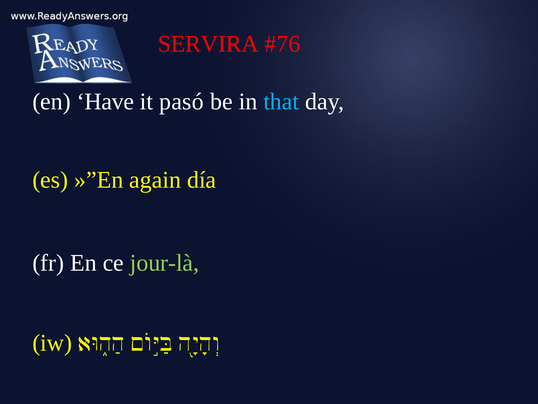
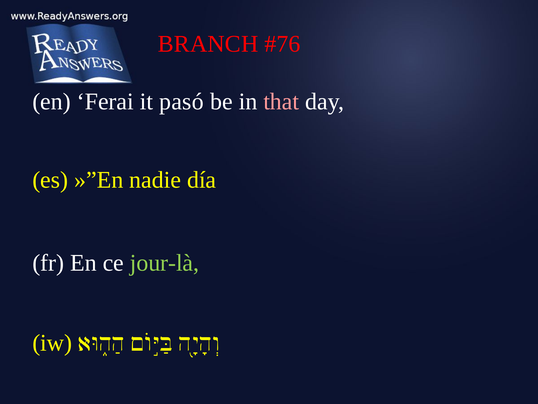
SERVIRA: SERVIRA -> BRANCH (208, 44)
Have: Have -> Ferai (105, 102)
that colour: light blue -> pink (281, 102)
again: again -> nadie (155, 180)
